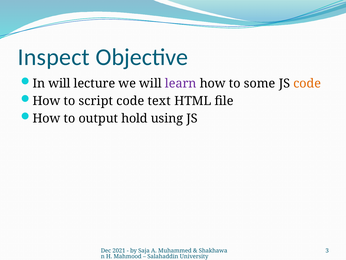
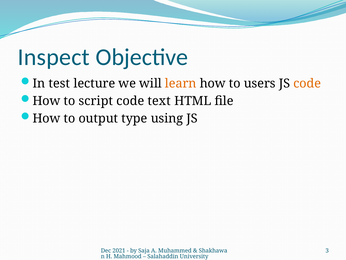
In will: will -> test (59, 83)
learn colour: purple -> orange (181, 83)
some: some -> users (260, 83)
hold: hold -> type (134, 118)
